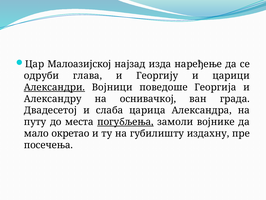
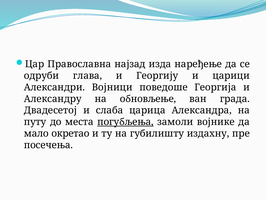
Малоазијској: Малоазијској -> Православна (79, 64)
Александри underline: present -> none (54, 87)
оснивачкој: оснивачкој -> обновљење (148, 99)
